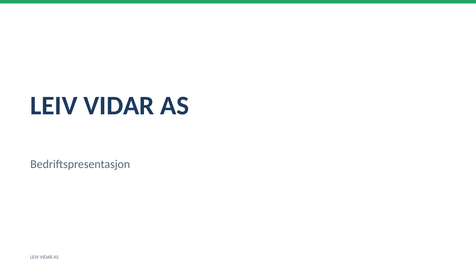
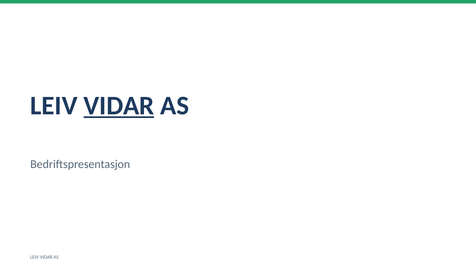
VIDAR underline: none -> present (119, 106)
